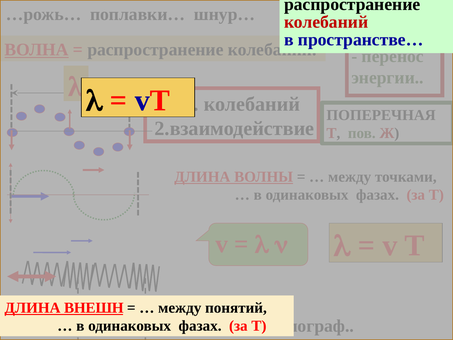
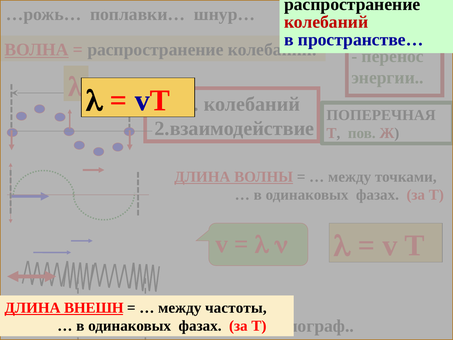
понятий: понятий -> частоты (236, 308)
